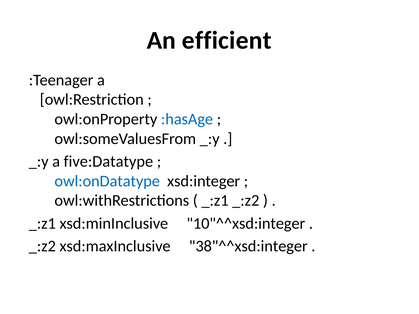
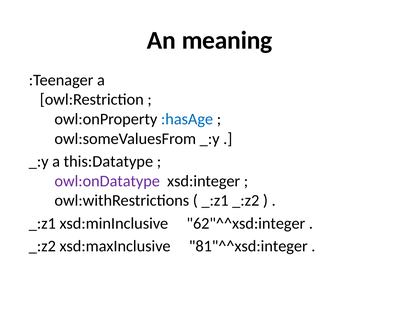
efficient: efficient -> meaning (227, 41)
five:Datatype: five:Datatype -> this:Datatype (108, 162)
owl:onDatatype colour: blue -> purple (107, 181)
10"^^xsd:integer: 10"^^xsd:integer -> 62"^^xsd:integer (246, 224)
38"^^xsd:integer: 38"^^xsd:integer -> 81"^^xsd:integer (248, 246)
